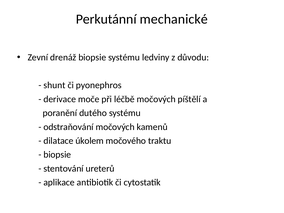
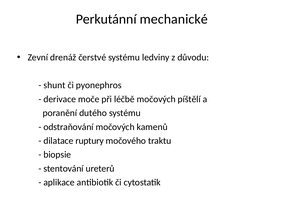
drenáž biopsie: biopsie -> čerstvé (92, 57)
úkolem: úkolem -> ruptury (90, 141)
